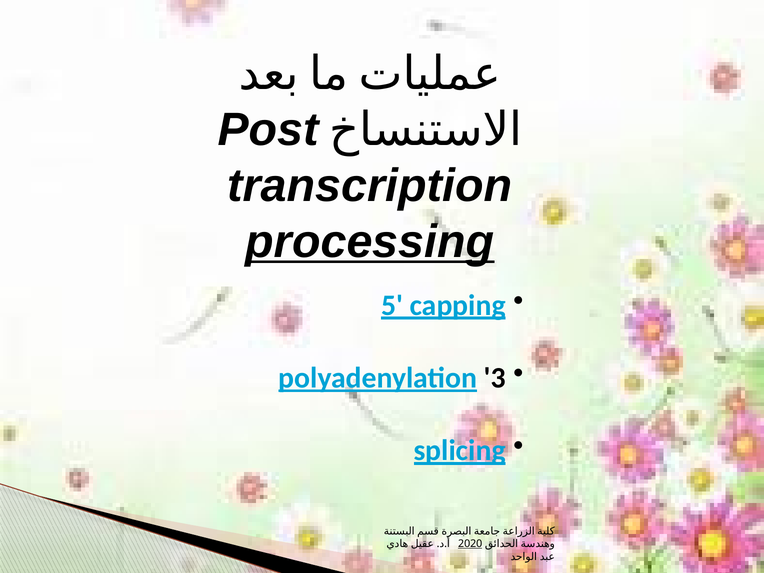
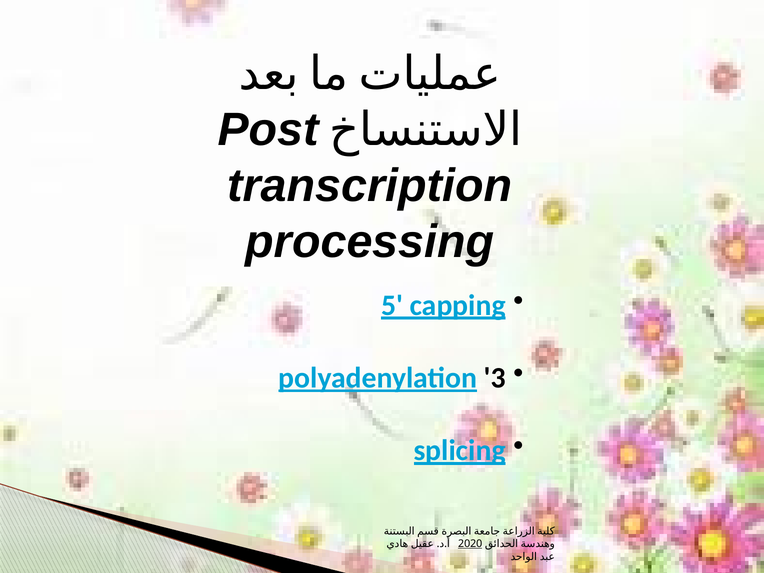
processing underline: present -> none (370, 242)
